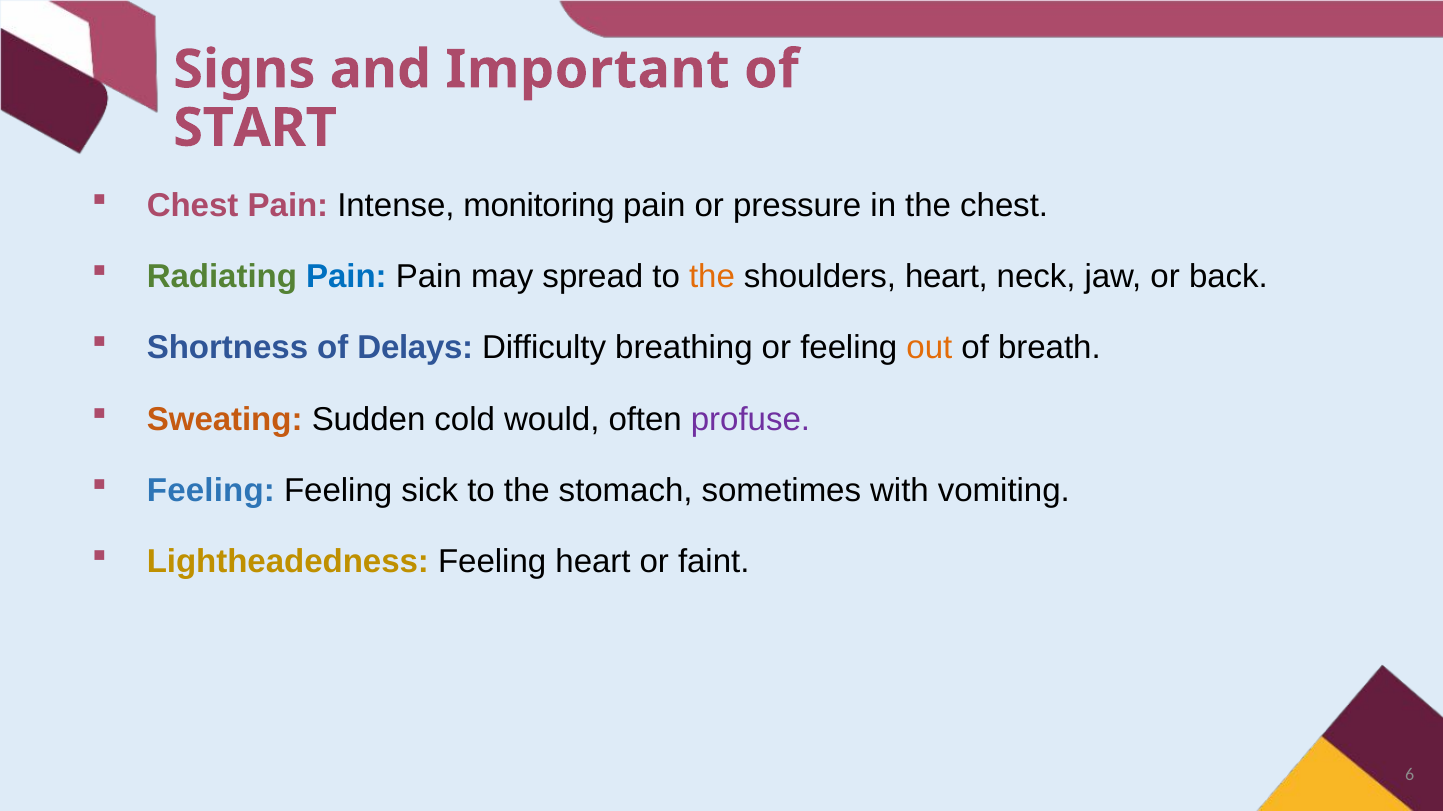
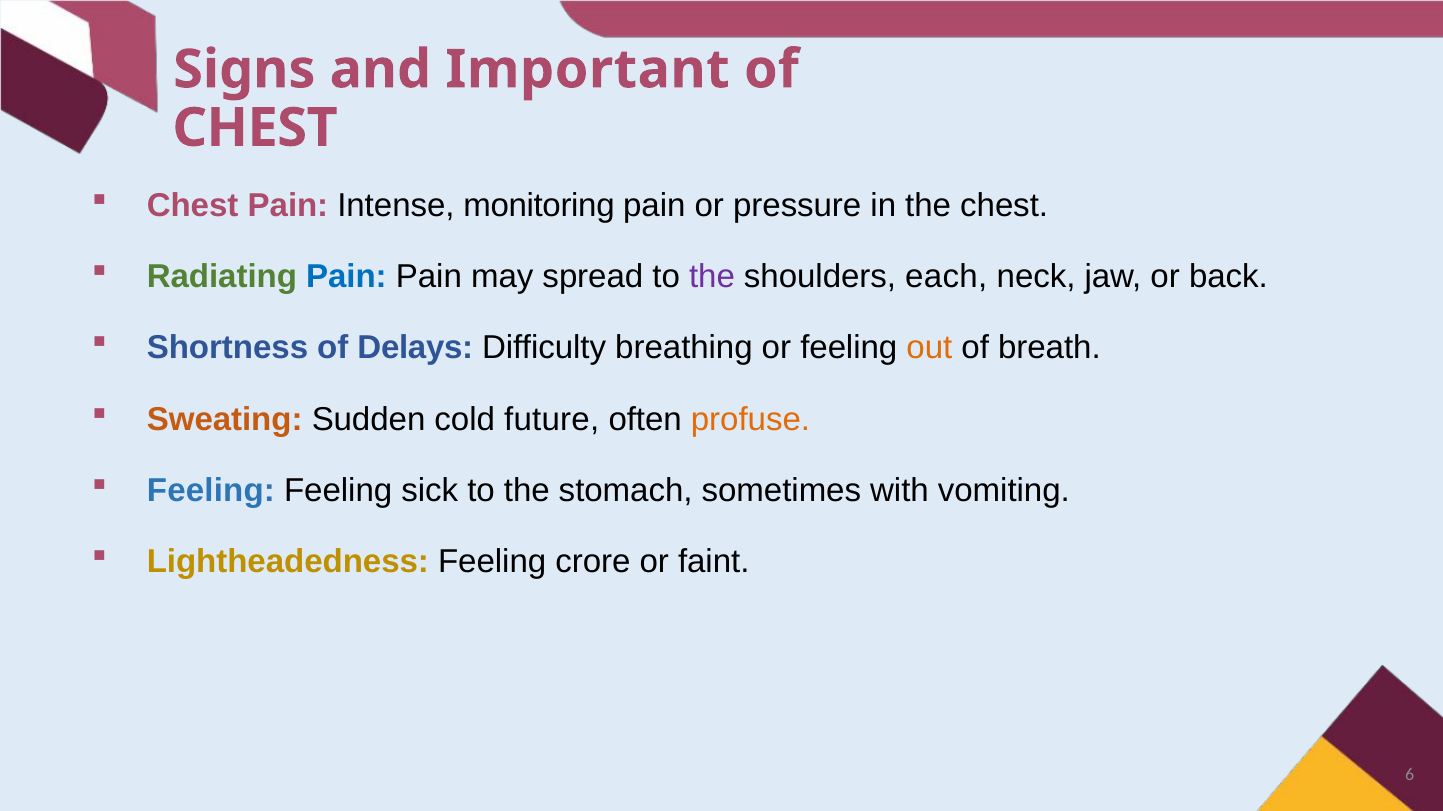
START: START -> CHEST (255, 128)
the colour: orange -> purple (712, 277)
shoulders heart: heart -> each (946, 277)
would: would -> future (552, 420)
profuse colour: purple -> orange (750, 420)
Feeling heart: heart -> crore (593, 562)
